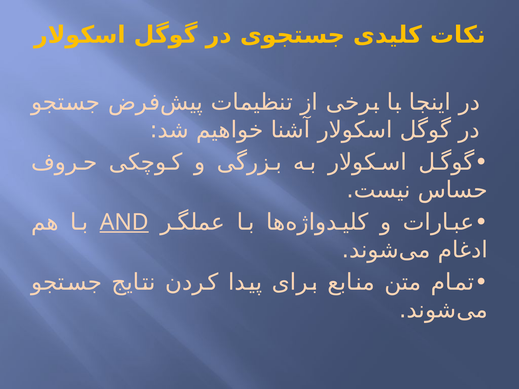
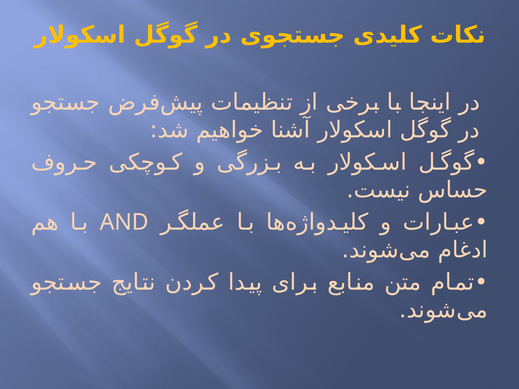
AND underline: present -> none (124, 222)
